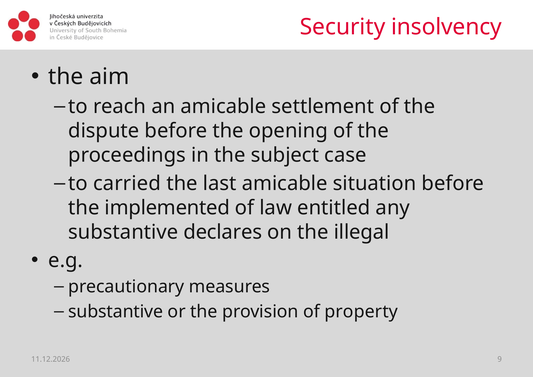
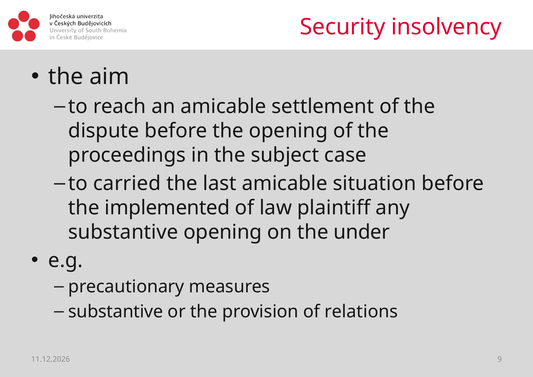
entitled: entitled -> plaintiff (334, 208)
substantive declares: declares -> opening (223, 232)
illegal: illegal -> under (362, 232)
property: property -> relations (361, 311)
